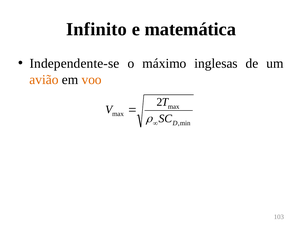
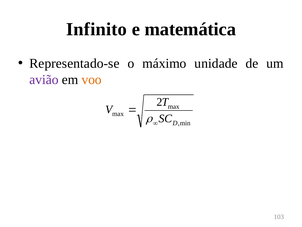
Independente-se: Independente-se -> Representado-se (74, 63)
inglesas: inglesas -> unidade (216, 63)
avião colour: orange -> purple (44, 79)
